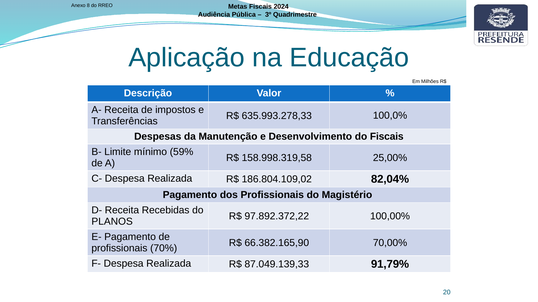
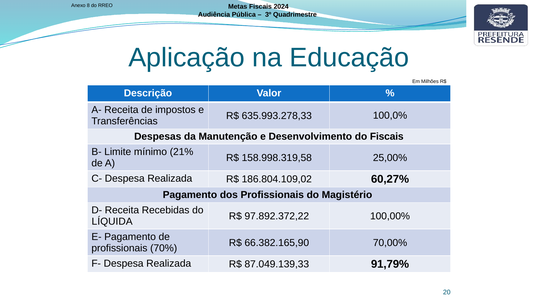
59%: 59% -> 21% (182, 152)
82,04%: 82,04% -> 60,27% (390, 180)
PLANOS: PLANOS -> LÍQUIDA (112, 222)
